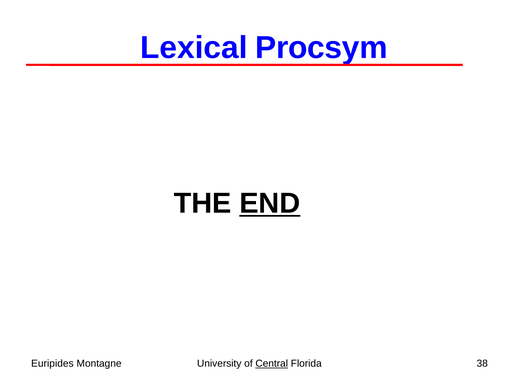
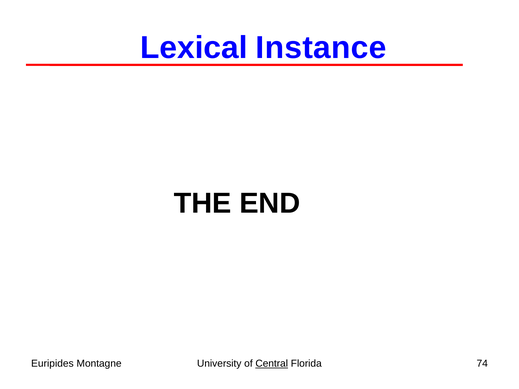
Procsym: Procsym -> Instance (321, 48)
END underline: present -> none (270, 204)
38: 38 -> 74 (482, 364)
